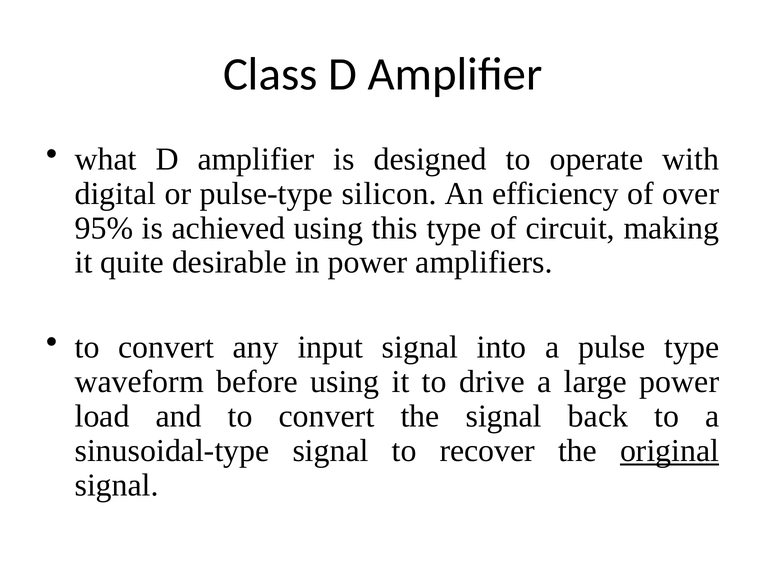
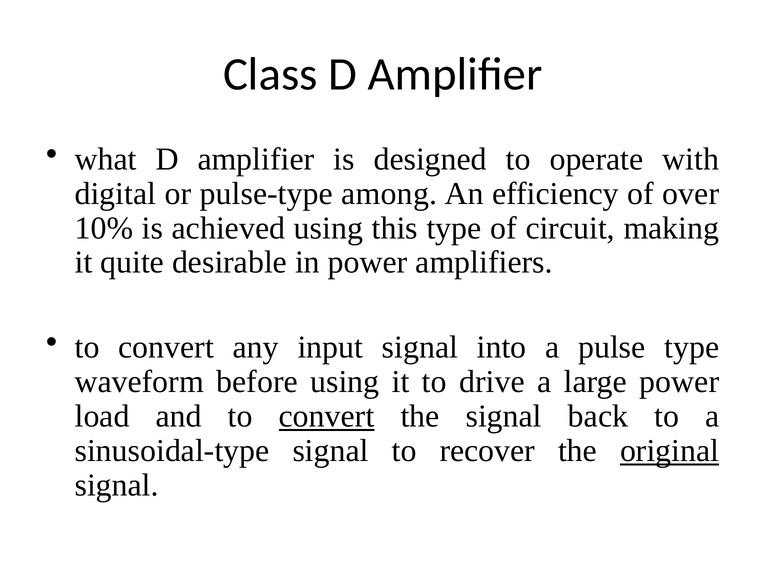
silicon: silicon -> among (389, 194)
95%: 95% -> 10% (104, 228)
convert underline: none -> present (327, 417)
